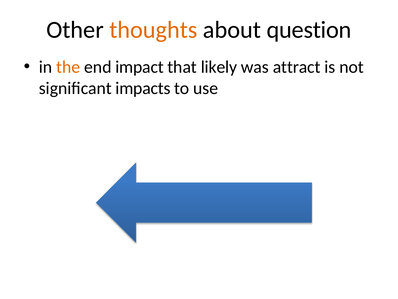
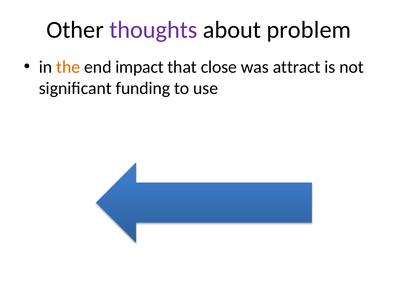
thoughts colour: orange -> purple (153, 30)
question: question -> problem (309, 30)
likely: likely -> close (219, 67)
impacts: impacts -> funding (143, 88)
